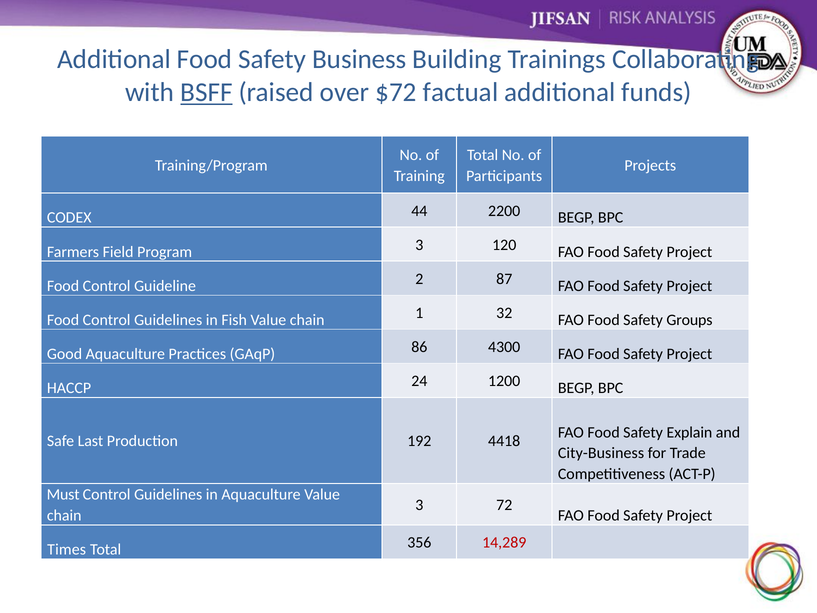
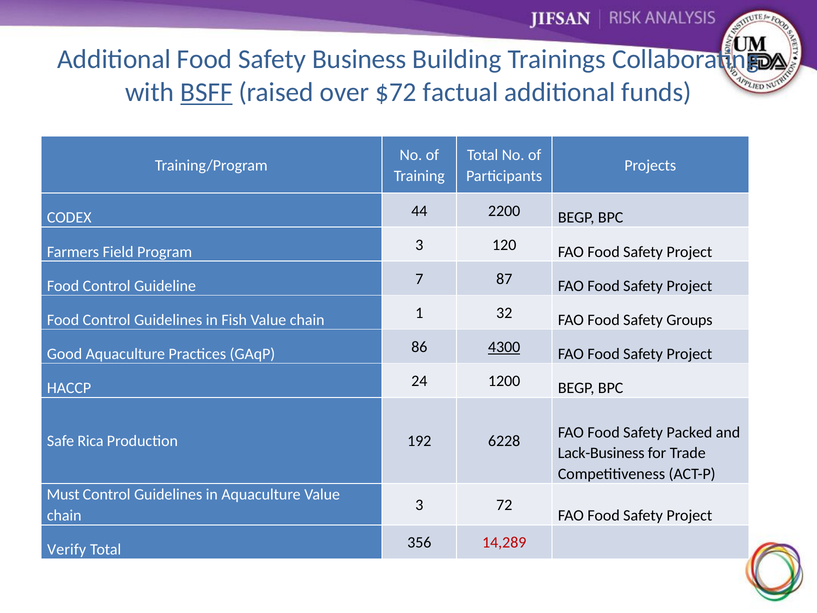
2: 2 -> 7 (419, 279)
4300 underline: none -> present (504, 347)
Explain: Explain -> Packed (689, 432)
Last: Last -> Rica (91, 441)
4418: 4418 -> 6228 (504, 441)
City-Business: City-Business -> Lack-Business (601, 453)
Times: Times -> Verify (67, 549)
